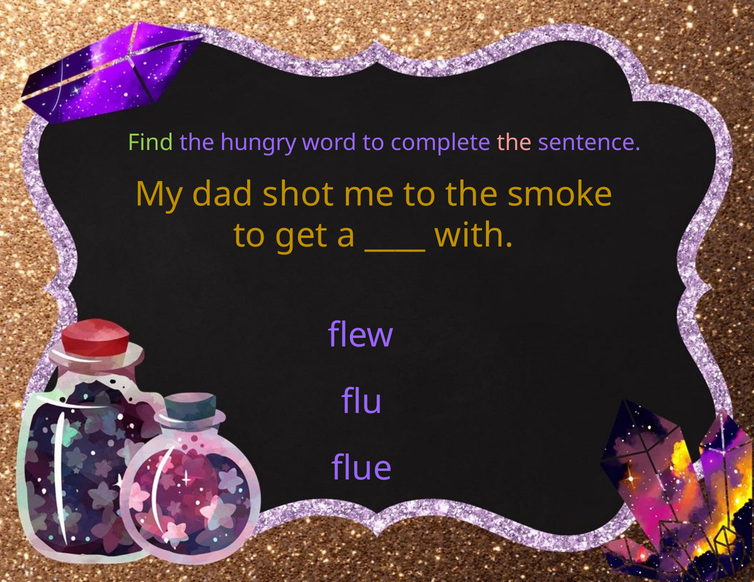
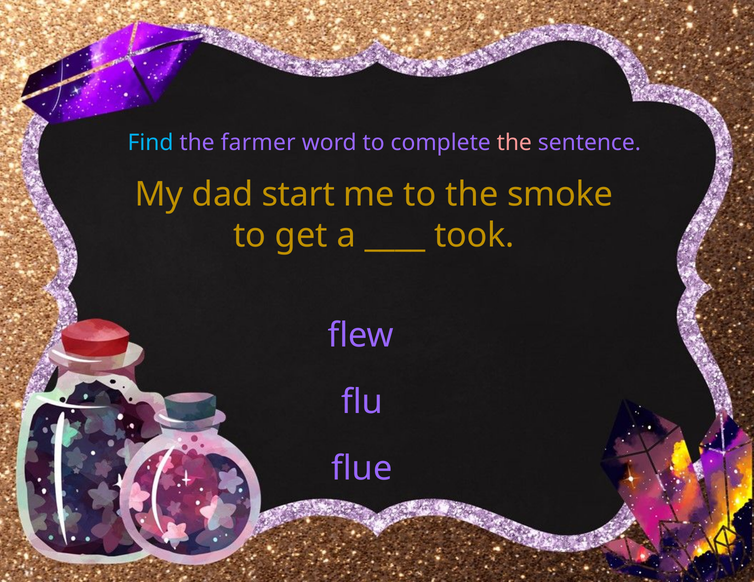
Find colour: light green -> light blue (151, 143)
hungry: hungry -> farmer (258, 143)
shot: shot -> start (298, 195)
with: with -> took (474, 236)
